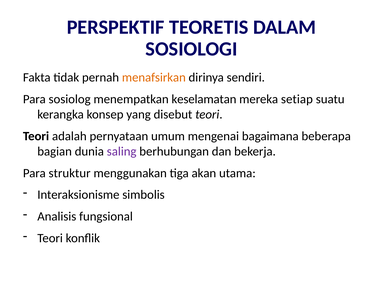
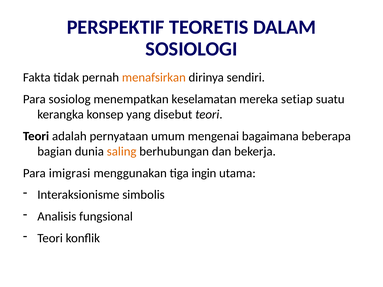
saling colour: purple -> orange (122, 152)
struktur: struktur -> imigrasi (70, 173)
akan: akan -> ingin (204, 173)
